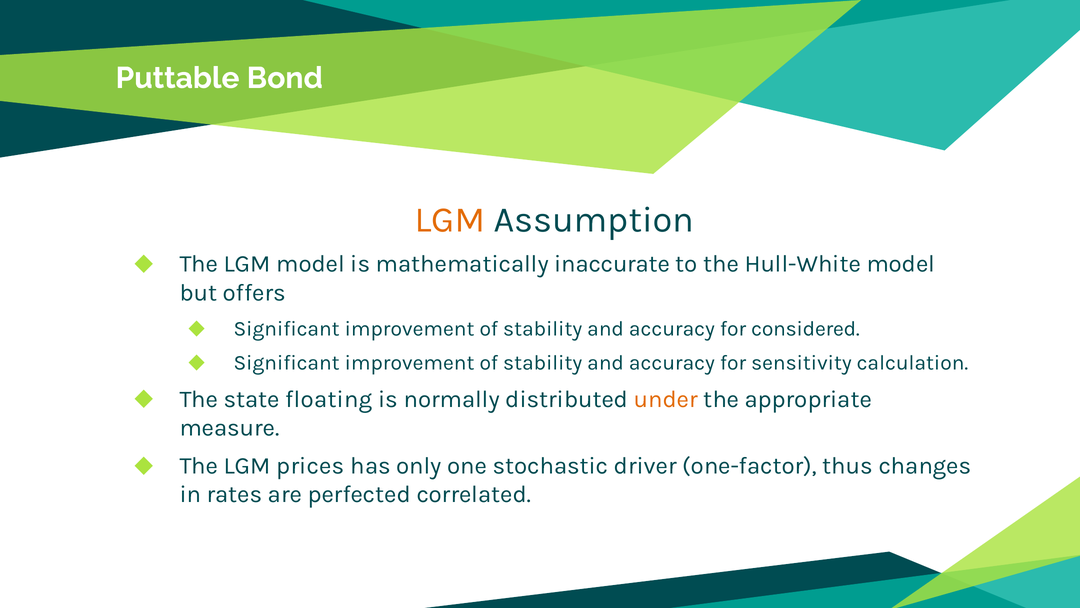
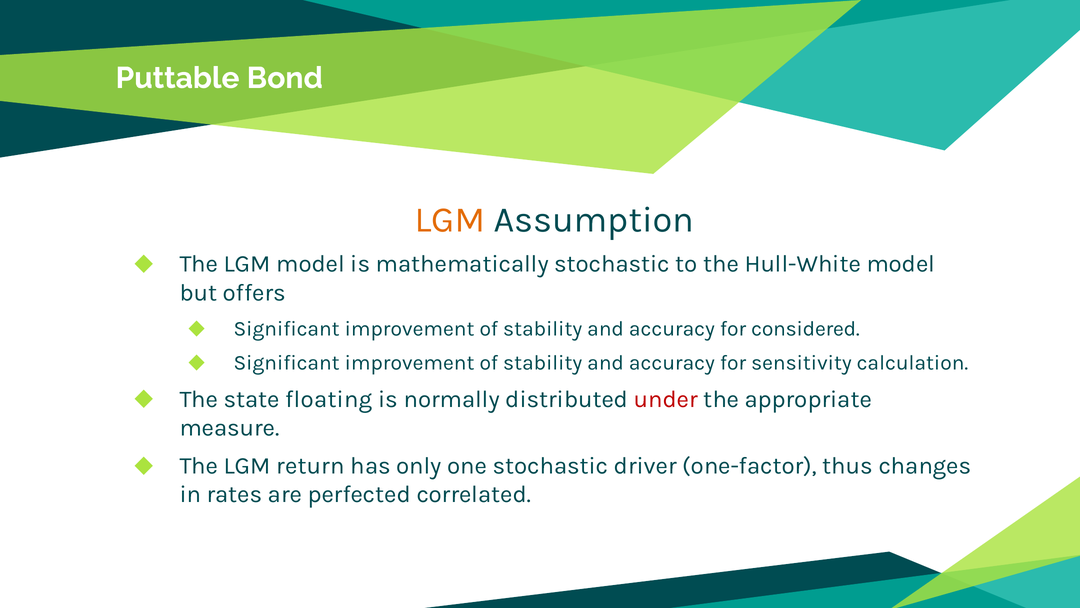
mathematically inaccurate: inaccurate -> stochastic (612, 264)
under colour: orange -> red (666, 399)
prices: prices -> return (310, 465)
